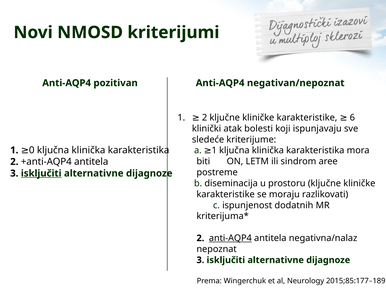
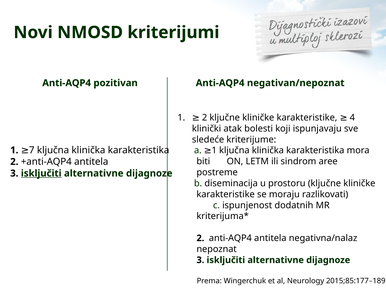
6: 6 -> 4 (352, 117)
0: 0 -> 7 (32, 150)
anti-AQP4 underline: present -> none (230, 238)
